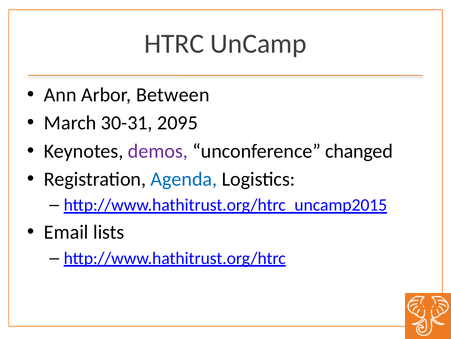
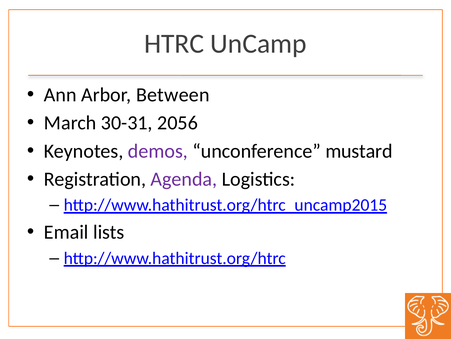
2095: 2095 -> 2056 (178, 123)
changed: changed -> mustard (359, 151)
Agenda colour: blue -> purple (184, 179)
